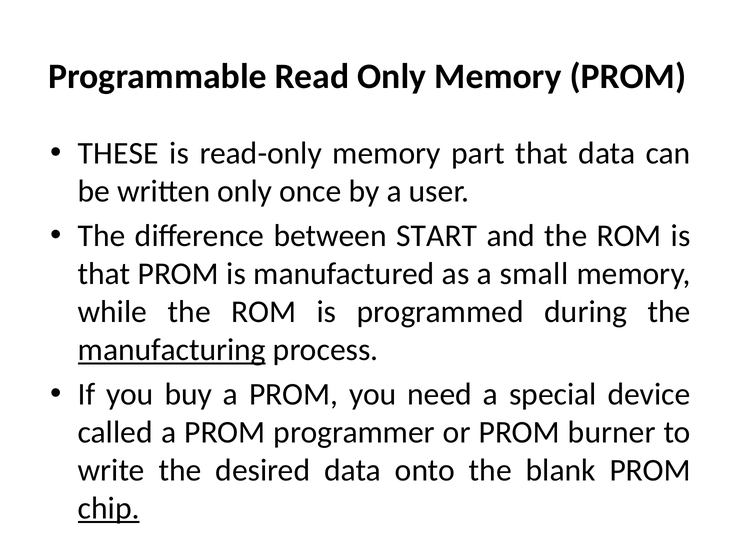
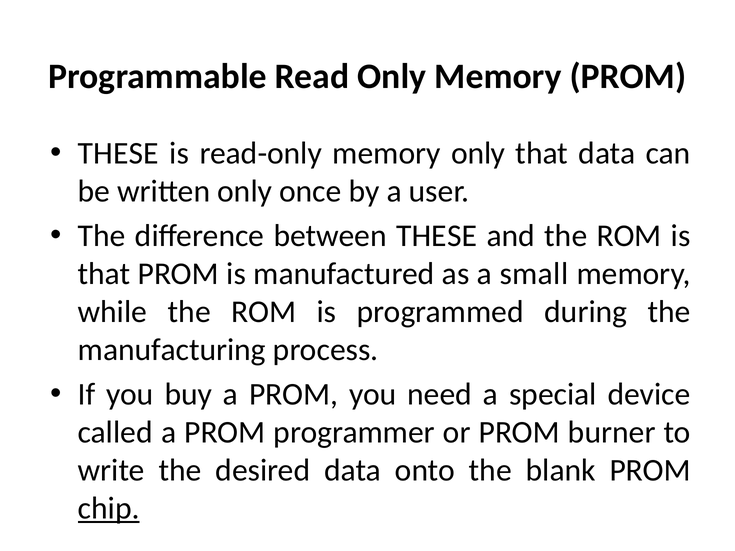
memory part: part -> only (478, 154)
between START: START -> THESE (437, 236)
manufacturing underline: present -> none (172, 350)
